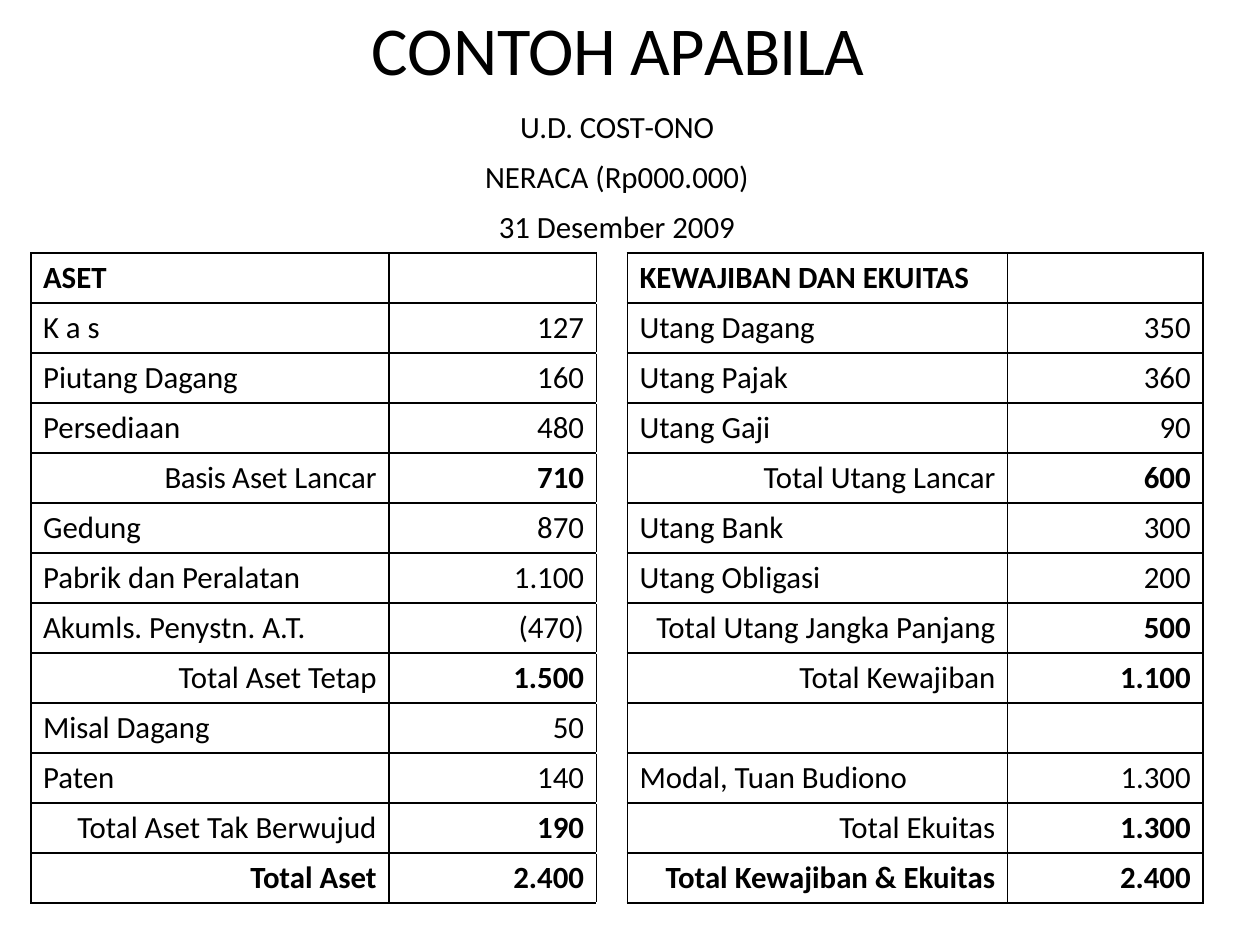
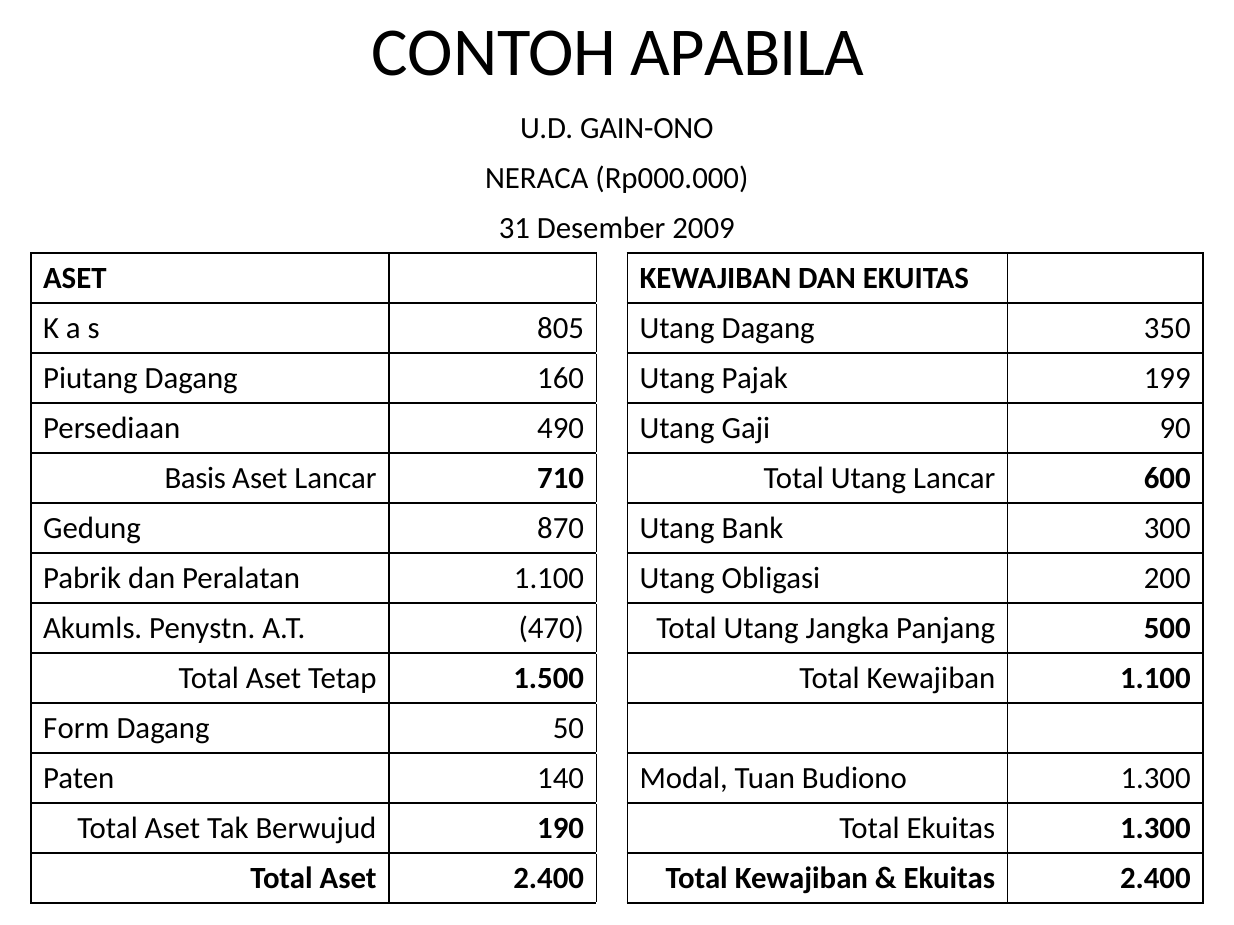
COST-ONO: COST-ONO -> GAIN-ONO (647, 128)
127: 127 -> 805 (561, 328)
360: 360 -> 199 (1167, 378)
480: 480 -> 490 (561, 428)
Misal: Misal -> Form (76, 729)
